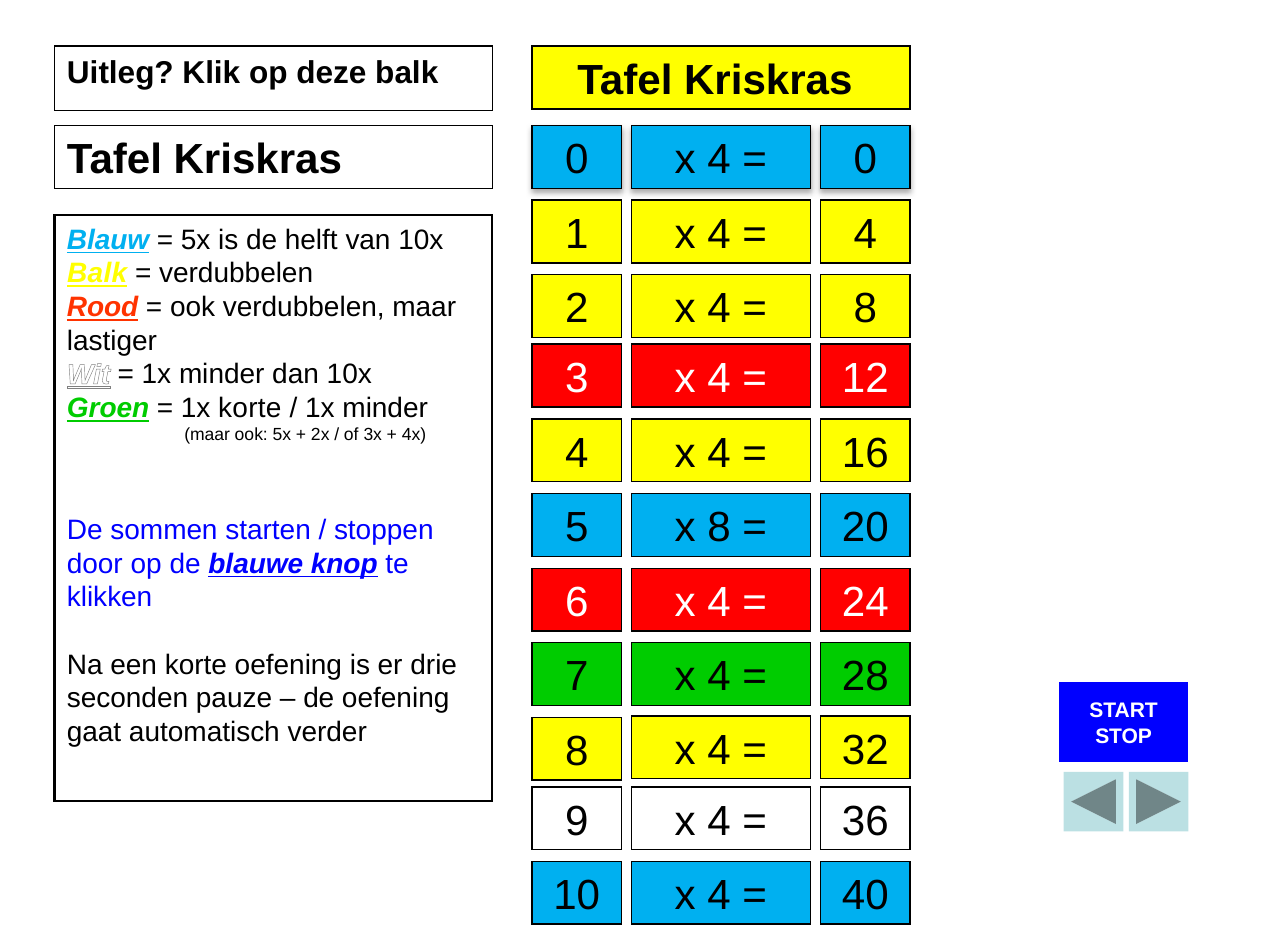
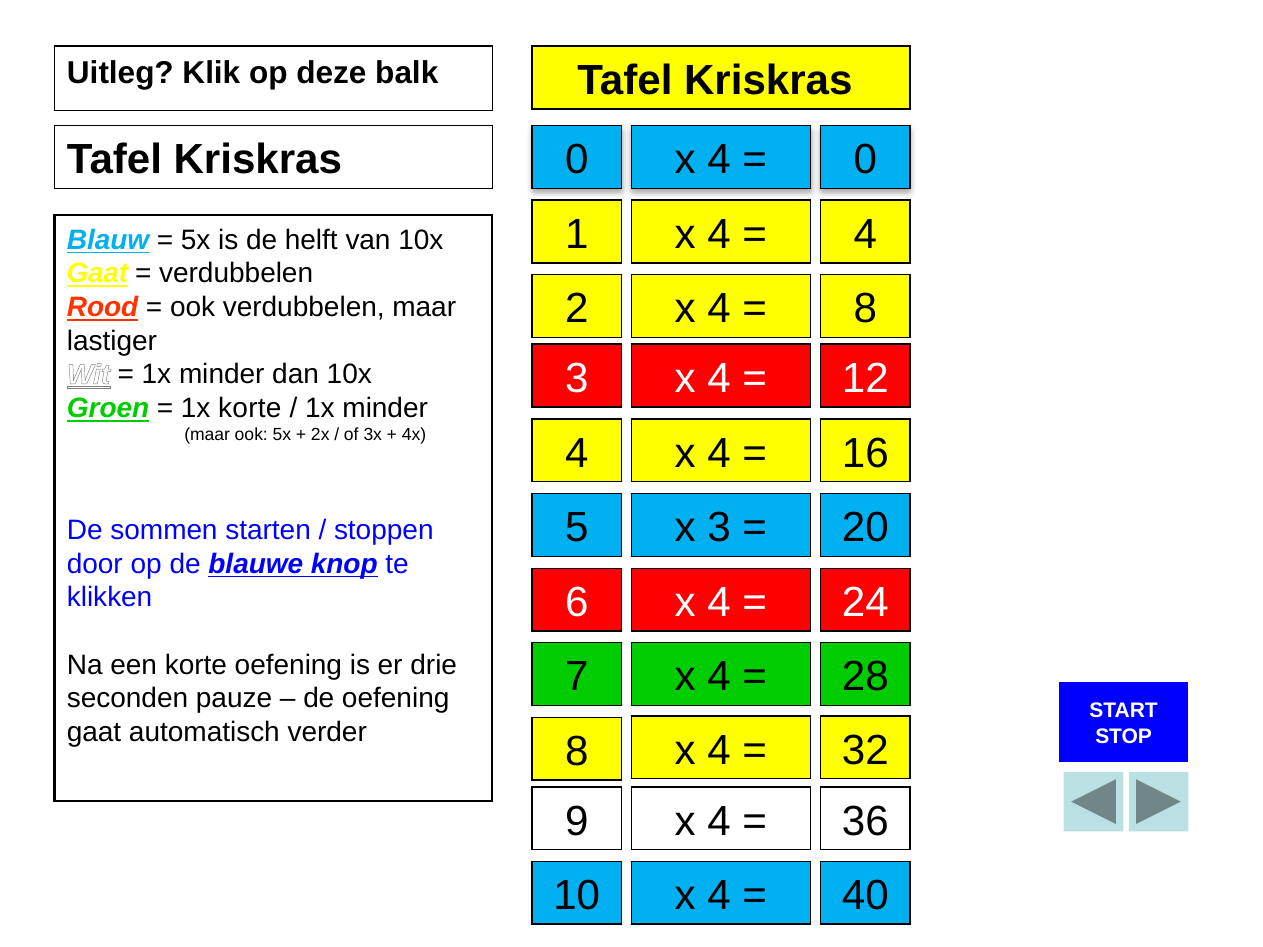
Balk: Balk -> Gaat (97, 274)
x 8: 8 -> 3 (719, 528)
